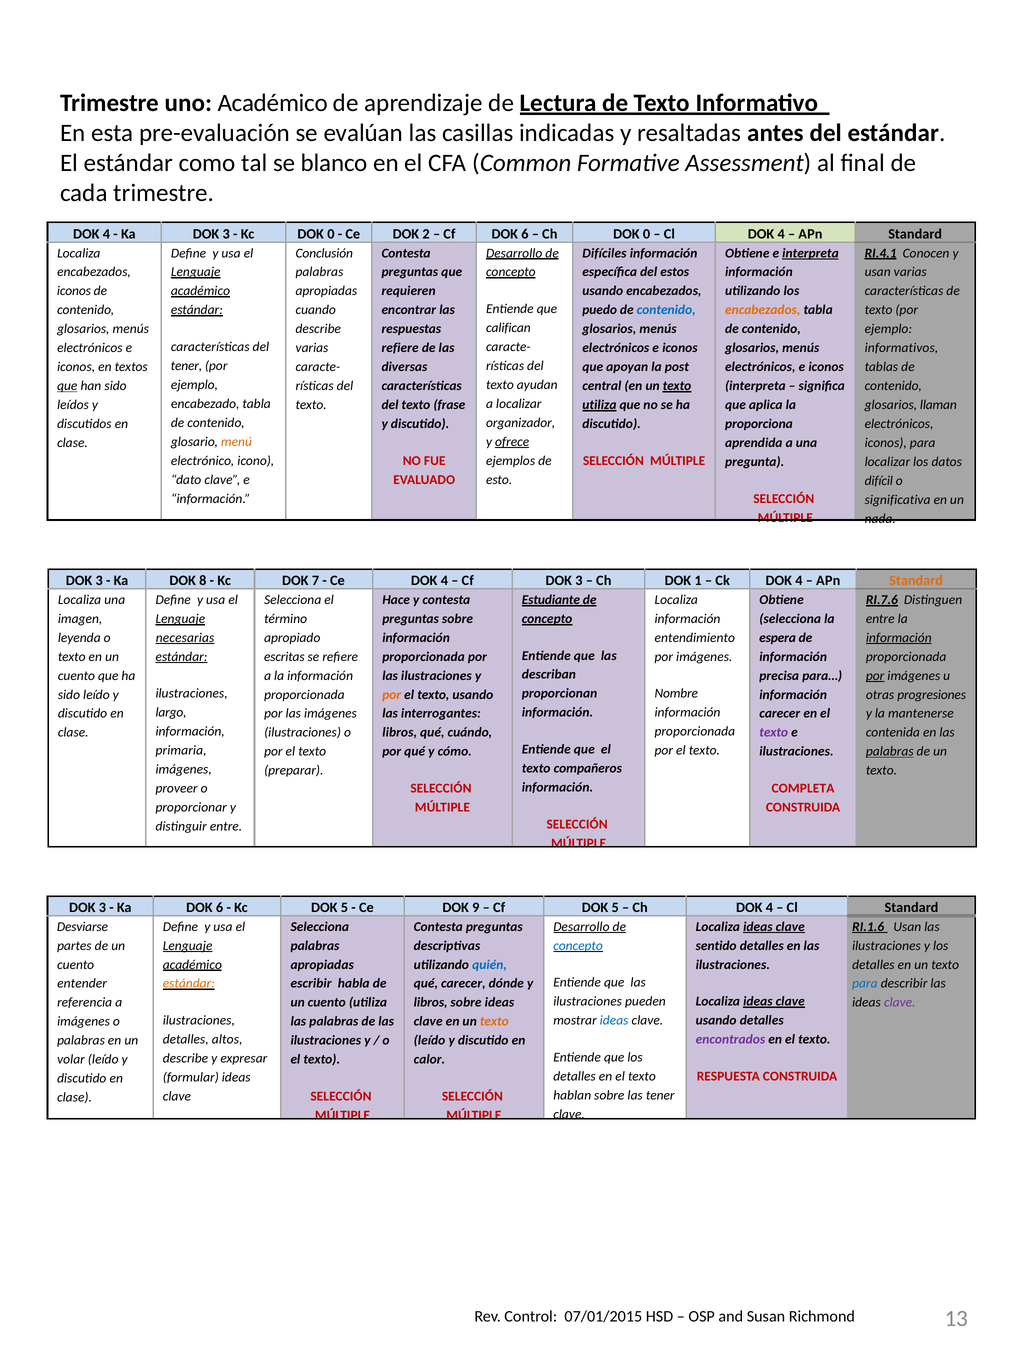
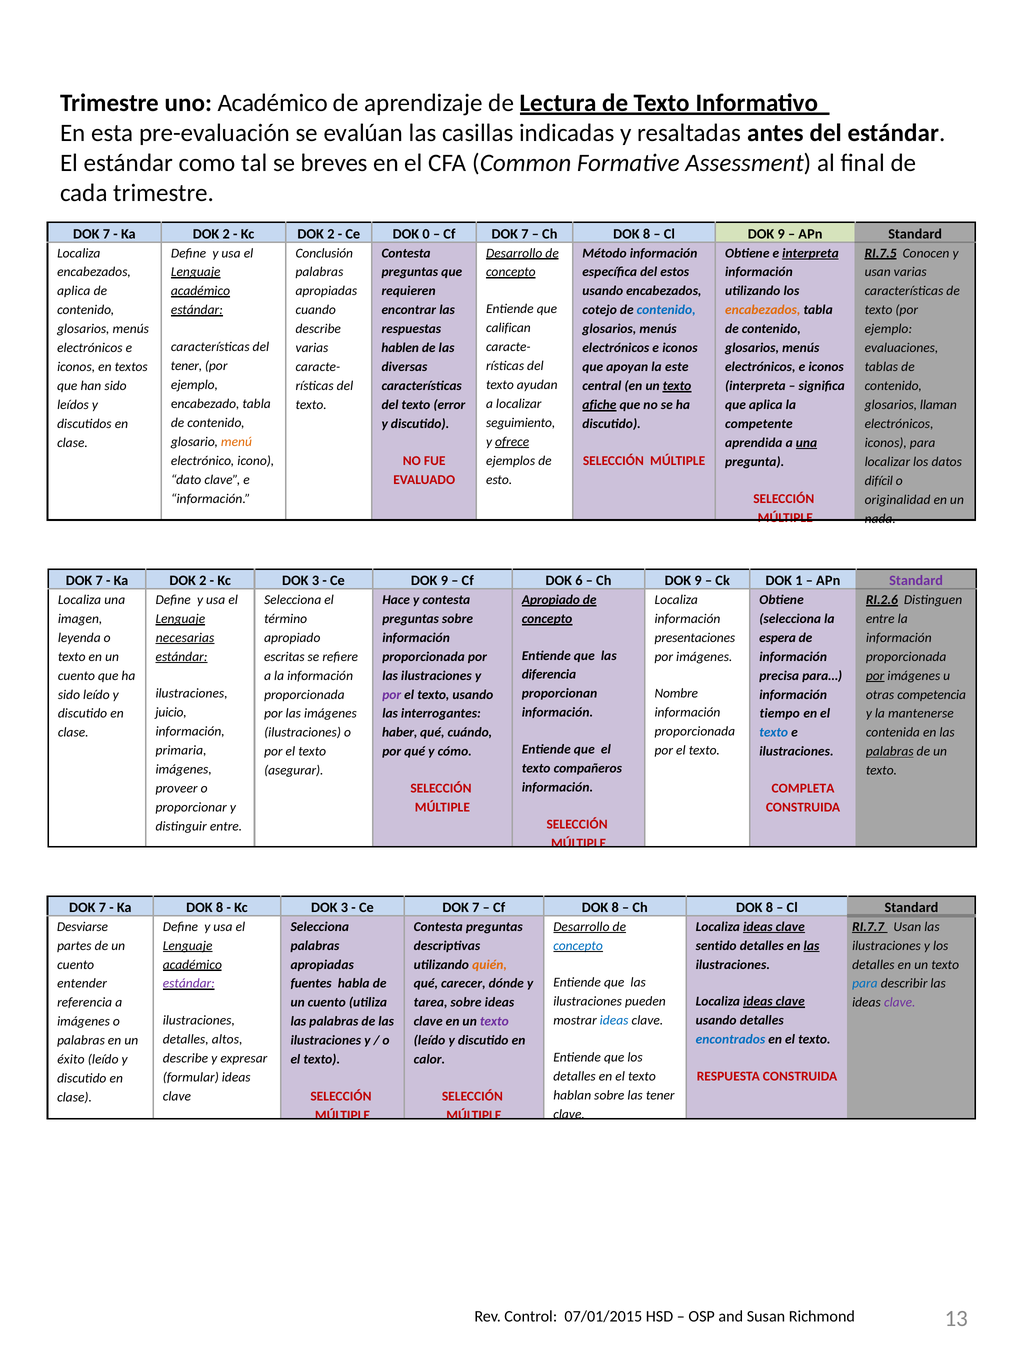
blanco: blanco -> breves (334, 163)
4: 4 -> 7 (106, 234)
3: 3 -> 2 (226, 234)
Kc DOK 0: 0 -> 2 (331, 234)
2: 2 -> 0 (426, 234)
Cf DOK 6: 6 -> 7 (525, 234)
0: 0 -> 8 (647, 234)
Cl DOK 4: 4 -> 9 (781, 234)
Difíciles: Difíciles -> Método (604, 253)
RI.4.1: RI.4.1 -> RI.7.5 (881, 253)
iconos: iconos -> aplica (74, 291)
puedo: puedo -> cotejo (600, 310)
refiere: refiere -> hablen (400, 348)
informativos: informativos -> evaluaciones (901, 348)
post: post -> este (677, 367)
que underline: present -> none (67, 386)
frase: frase -> error (449, 405)
utiliza: utiliza -> afiche (599, 405)
organizador: organizador -> seguimiento (521, 423)
proporciona: proporciona -> competente (759, 424)
una underline: none -> present (806, 443)
significativa: significativa -> originalidad (898, 500)
3: 3 -> 7 (99, 581)
8: 8 -> 2 (203, 581)
7: 7 -> 3 (316, 581)
Ce DOK 4: 4 -> 9 (444, 581)
Cf DOK 3: 3 -> 6 (579, 581)
Ch DOK 1: 1 -> 9 (698, 581)
Ck DOK 4: 4 -> 1 (799, 581)
Standard colour: orange -> purple (916, 581)
Estudiante: Estudiante -> Apropiado (551, 600)
RI.7.6: RI.7.6 -> RI.2.6 (882, 600)
entendimiento: entendimiento -> presentaciones (695, 638)
información underline: present -> none (899, 638)
describan: describan -> diferencia (549, 675)
por colour: orange -> purple (392, 695)
progresiones: progresiones -> competencia (932, 695)
largo: largo -> juicio (171, 713)
carecer: carecer -> tiempo (780, 714)
libros: libros -> haber (400, 733)
texto colour: purple -> blue (774, 733)
preparar: preparar -> asegurar (294, 771)
3: 3 -> 7 (102, 908)
Ka DOK 6: 6 -> 8 (220, 908)
5: 5 -> 3 (344, 908)
Ce DOK 9: 9 -> 7 (476, 908)
Cf DOK 5: 5 -> 8 (615, 908)
4: 4 -> 8 (769, 908)
RI.1.6: RI.1.6 -> RI.7.7 (868, 927)
las underline: none -> present (811, 946)
quién colour: blue -> orange (490, 965)
estándar colour: orange -> purple (189, 984)
escribir: escribir -> fuentes (311, 984)
libros: libros -> tarea (431, 1003)
texto colour: orange -> purple (494, 1022)
encontrados colour: purple -> blue (730, 1040)
volar: volar -> éxito (71, 1060)
